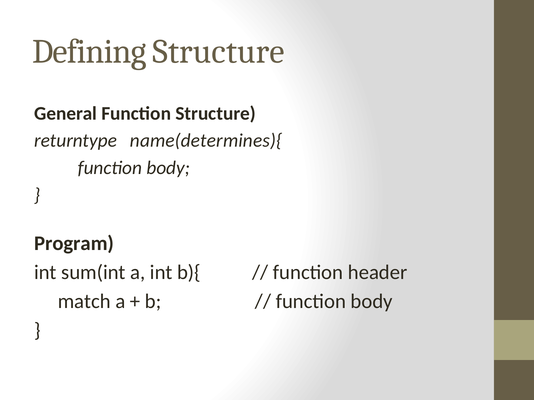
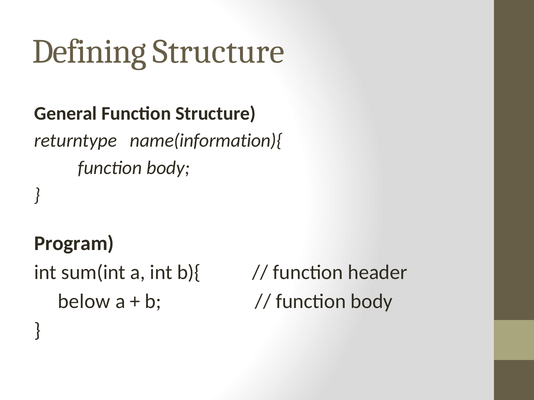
name(determines){: name(determines){ -> name(information){ (206, 141)
match: match -> below (84, 302)
